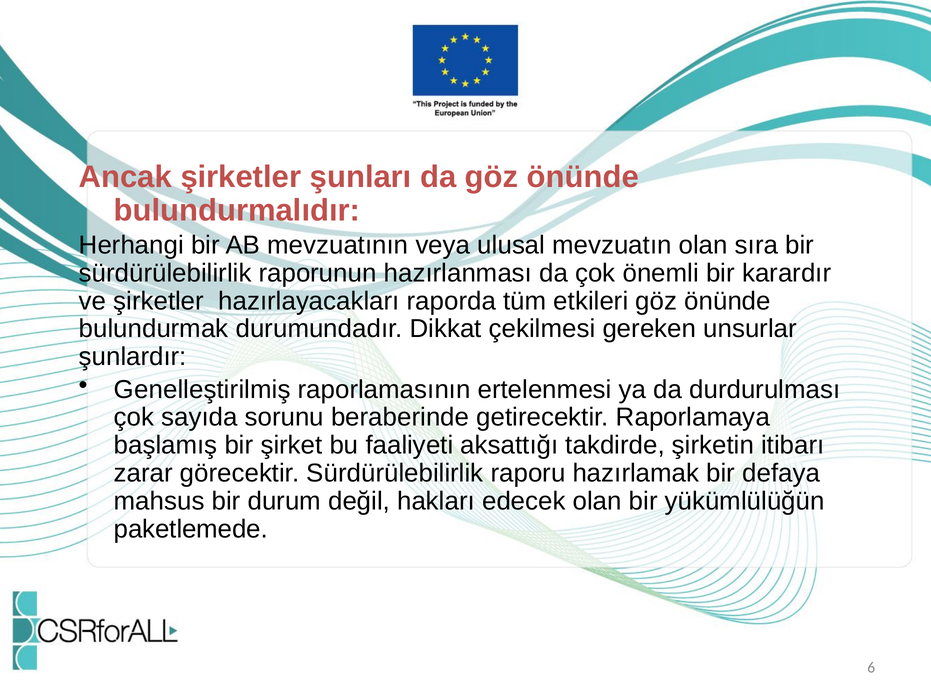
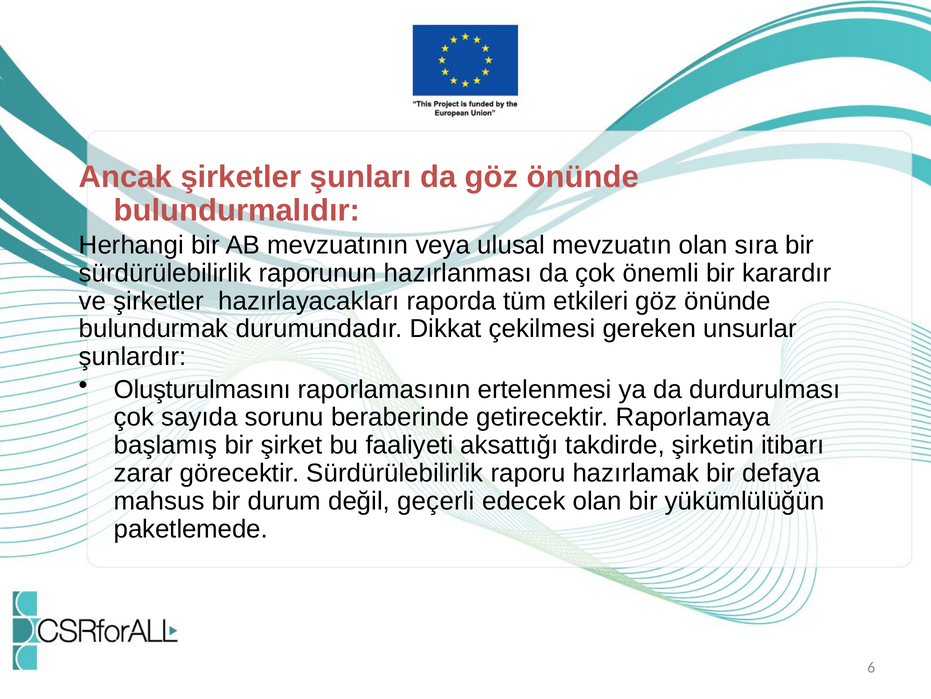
Genelleştirilmiş: Genelleştirilmiş -> Oluşturulmasını (202, 389)
hakları: hakları -> geçerli (436, 501)
